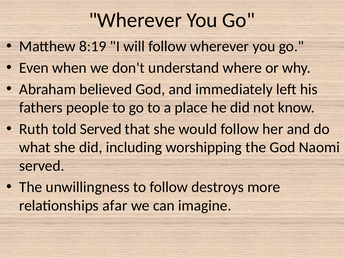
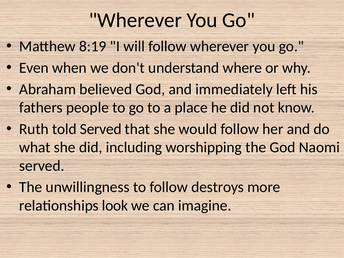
afar: afar -> look (115, 206)
